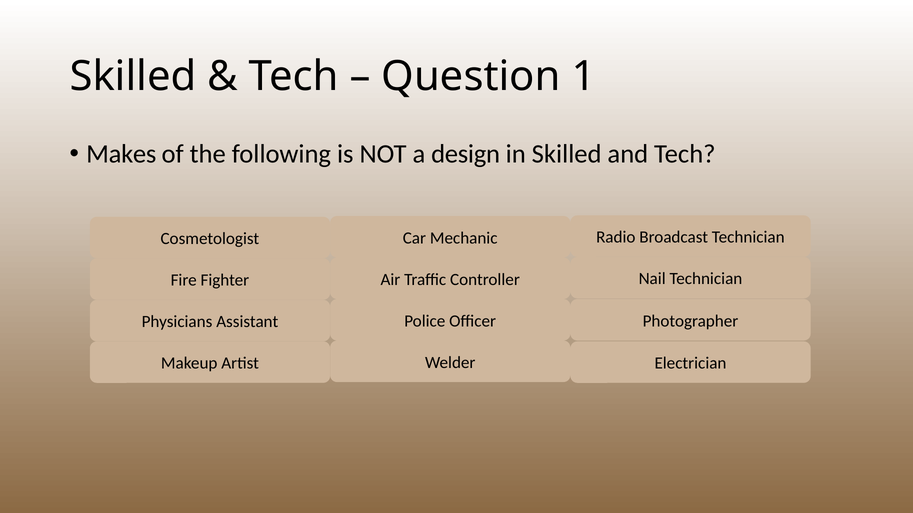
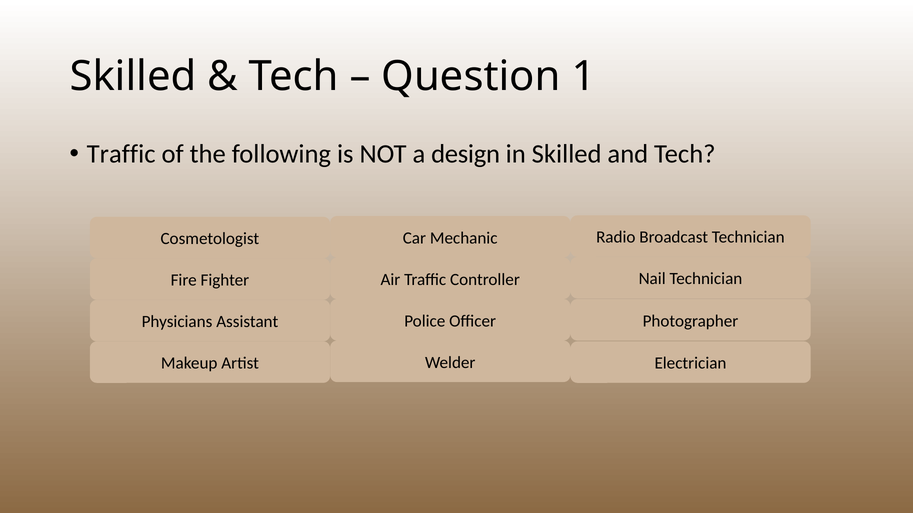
Makes: Makes -> Traffic (121, 154)
